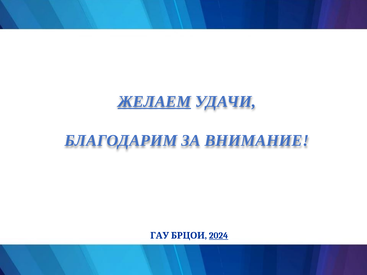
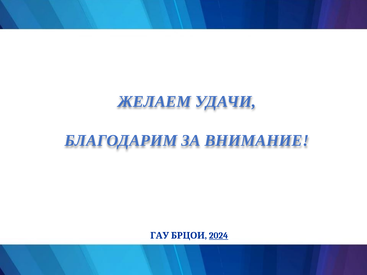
ЖЕЛАЕМ underline: present -> none (154, 102)
